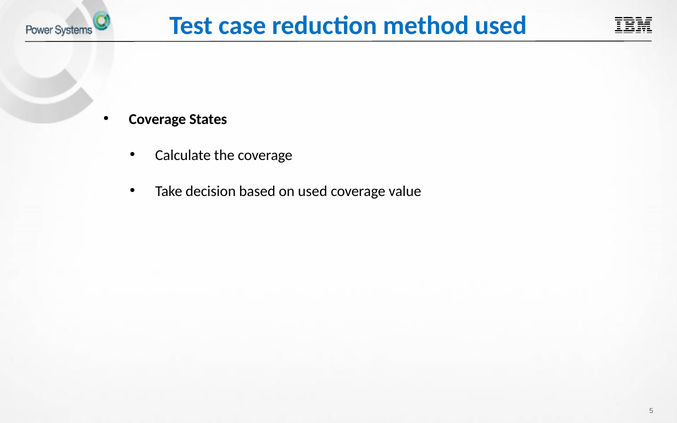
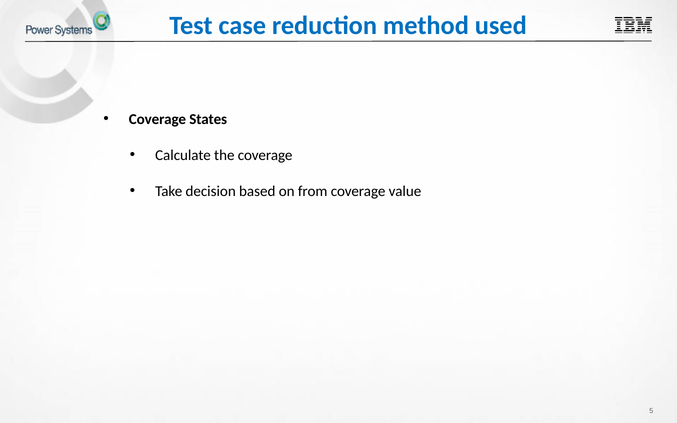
on used: used -> from (313, 191)
